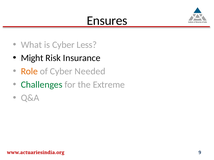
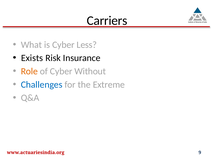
Ensures: Ensures -> Carriers (107, 21)
Might: Might -> Exists (32, 58)
Needed: Needed -> Without (90, 72)
Challenges colour: green -> blue (42, 85)
